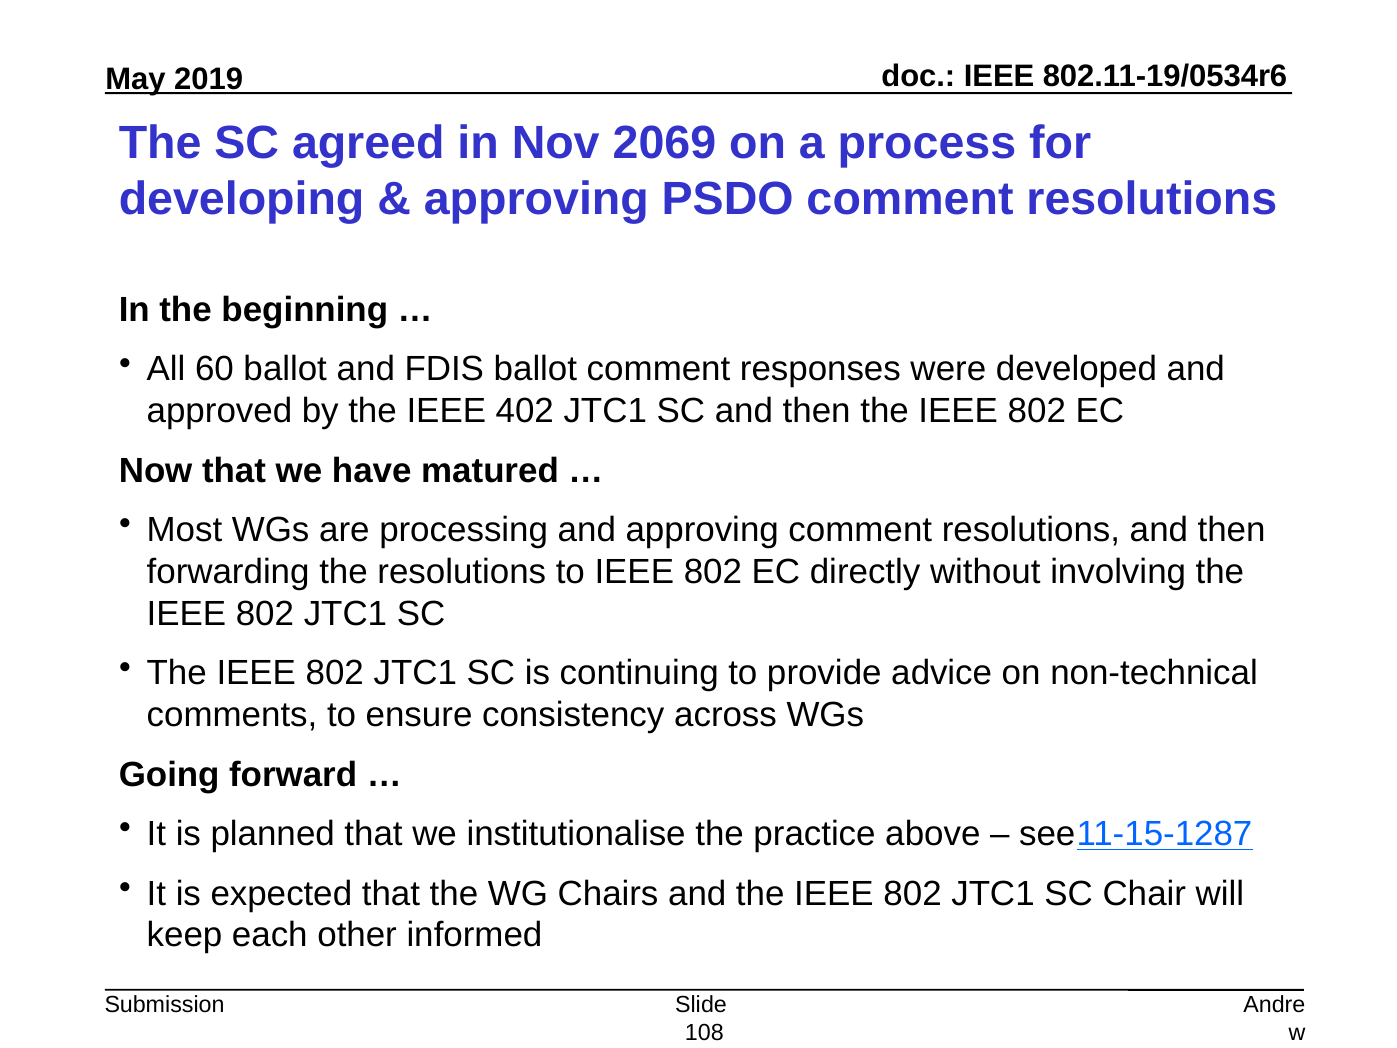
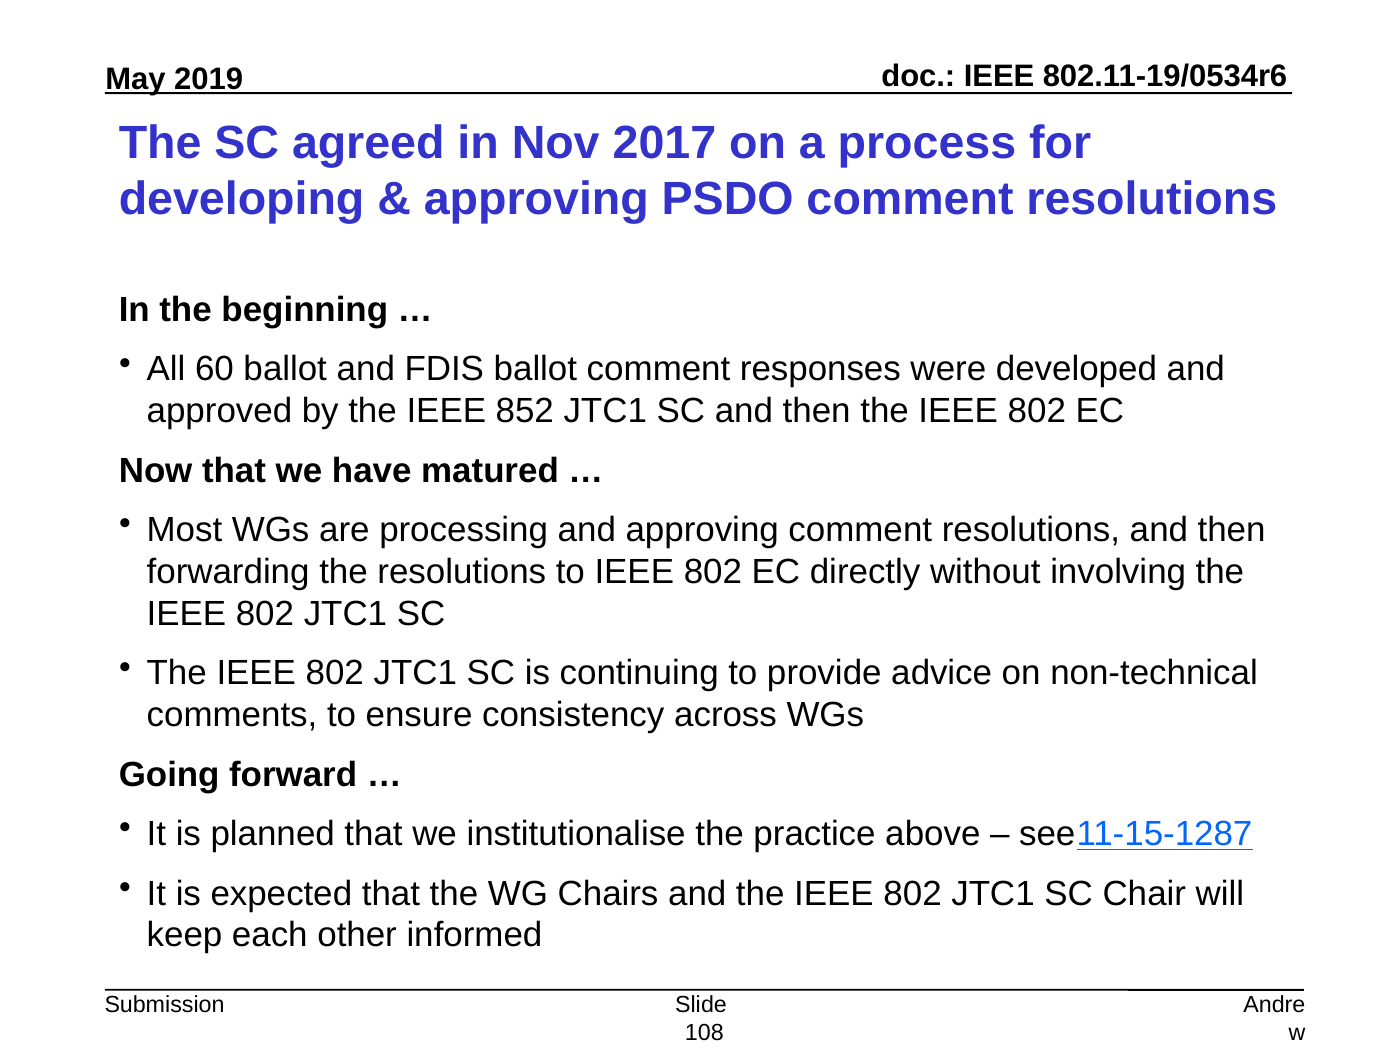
2069: 2069 -> 2017 (664, 143)
402: 402 -> 852 (525, 411)
